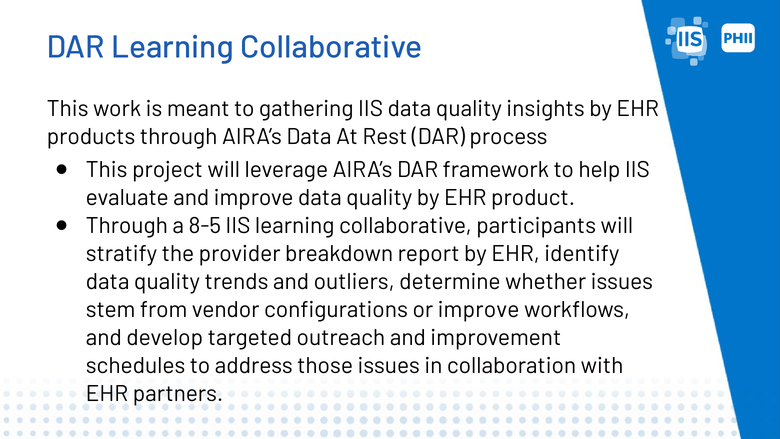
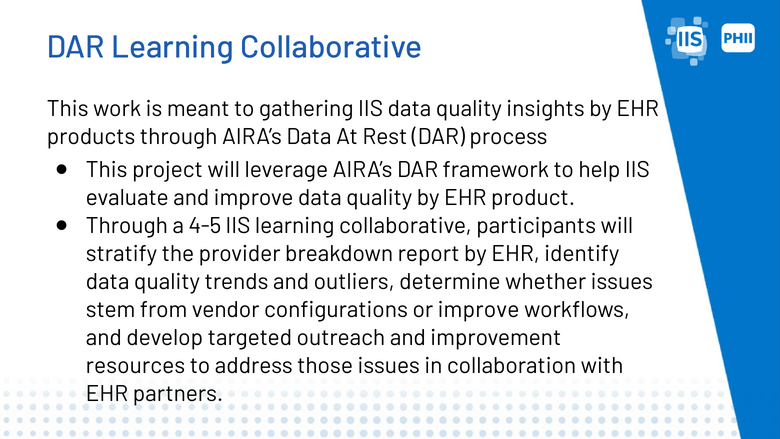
8-5: 8-5 -> 4-5 (205, 226)
schedules: schedules -> resources (136, 366)
